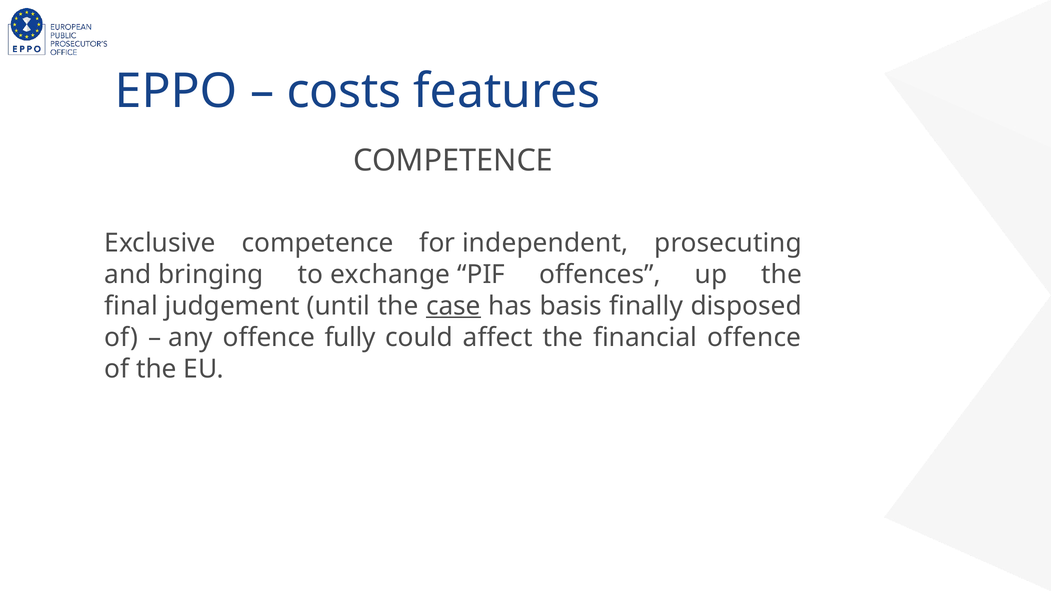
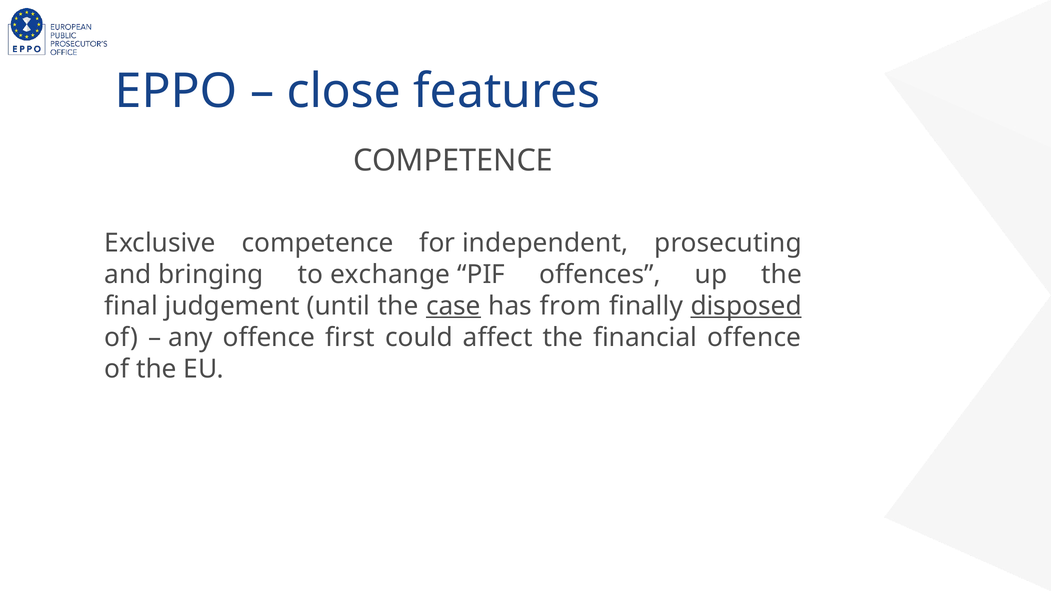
costs: costs -> close (344, 91)
basis: basis -> from (571, 306)
disposed underline: none -> present (746, 306)
fully: fully -> first (350, 338)
